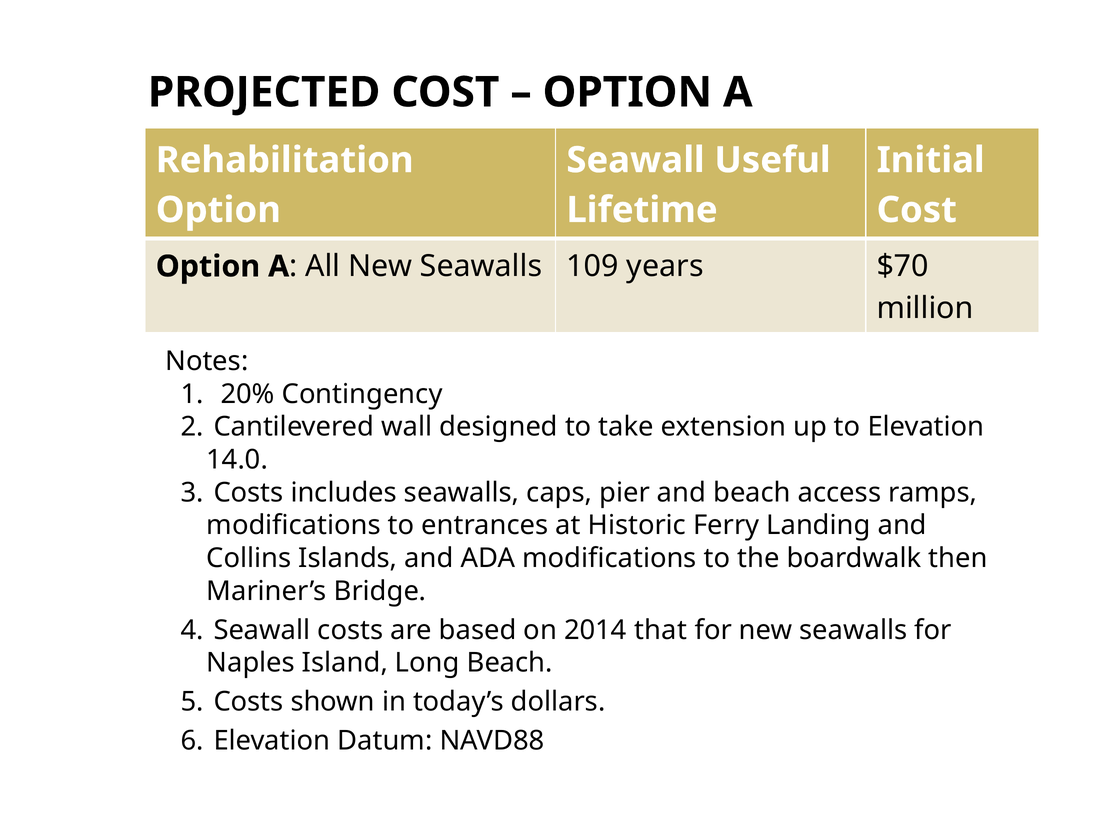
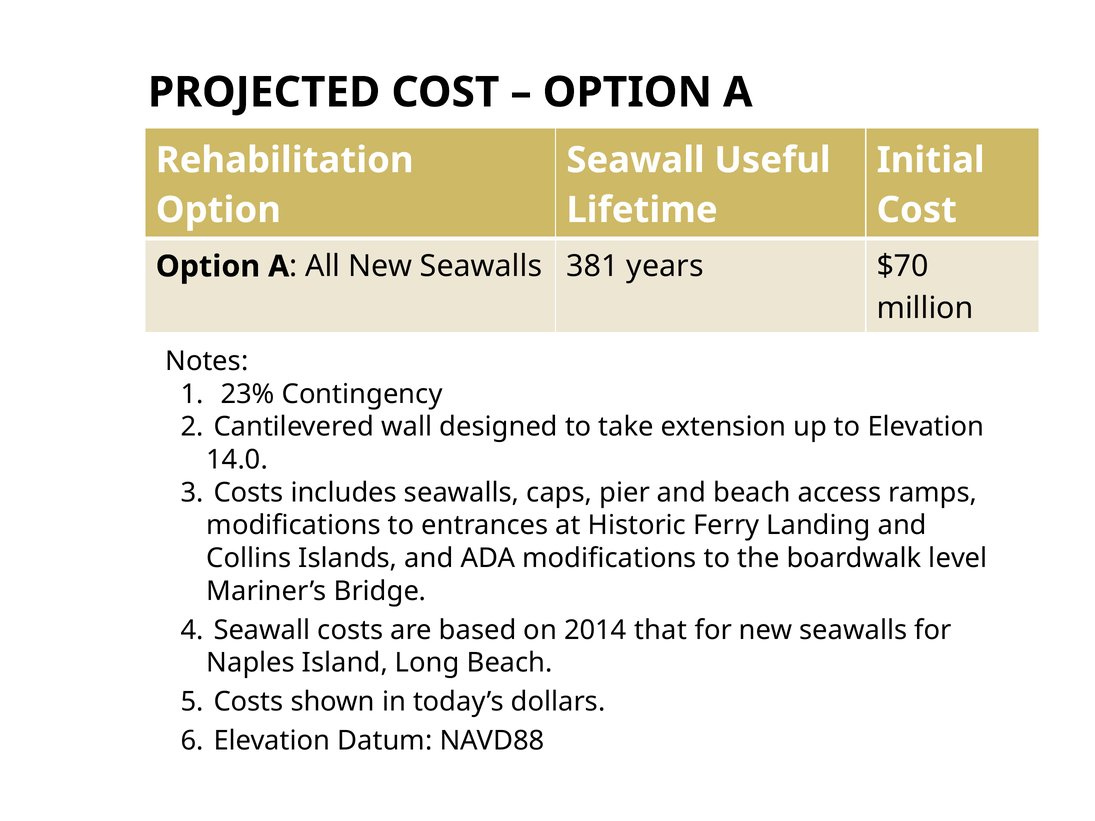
109: 109 -> 381 (593, 267)
20%: 20% -> 23% (248, 394)
then: then -> level (958, 558)
